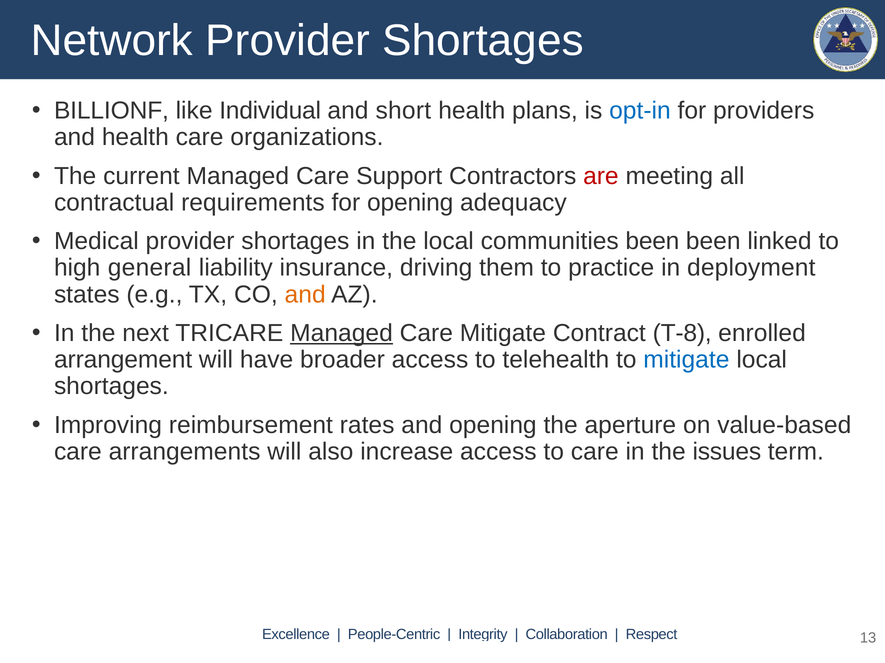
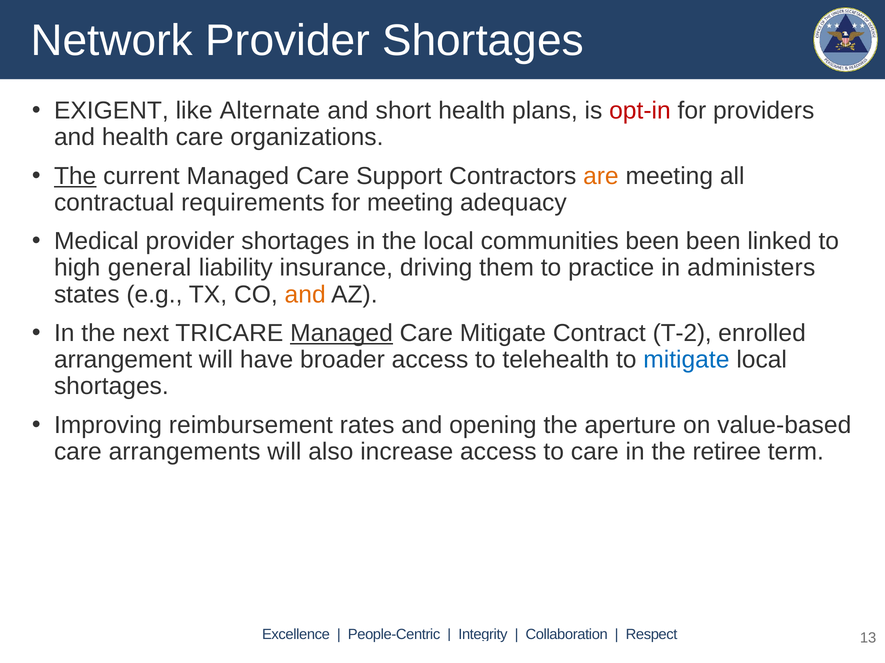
BILLIONF: BILLIONF -> EXIGENT (111, 111)
Individual: Individual -> Alternate (270, 111)
opt-in colour: blue -> red (640, 111)
The underline: none -> present (75, 176)
are colour: red -> orange (601, 176)
for opening: opening -> meeting (410, 203)
deployment: deployment -> administers (751, 268)
T-8: T-8 -> T-2 (682, 334)
issues: issues -> retiree (727, 452)
